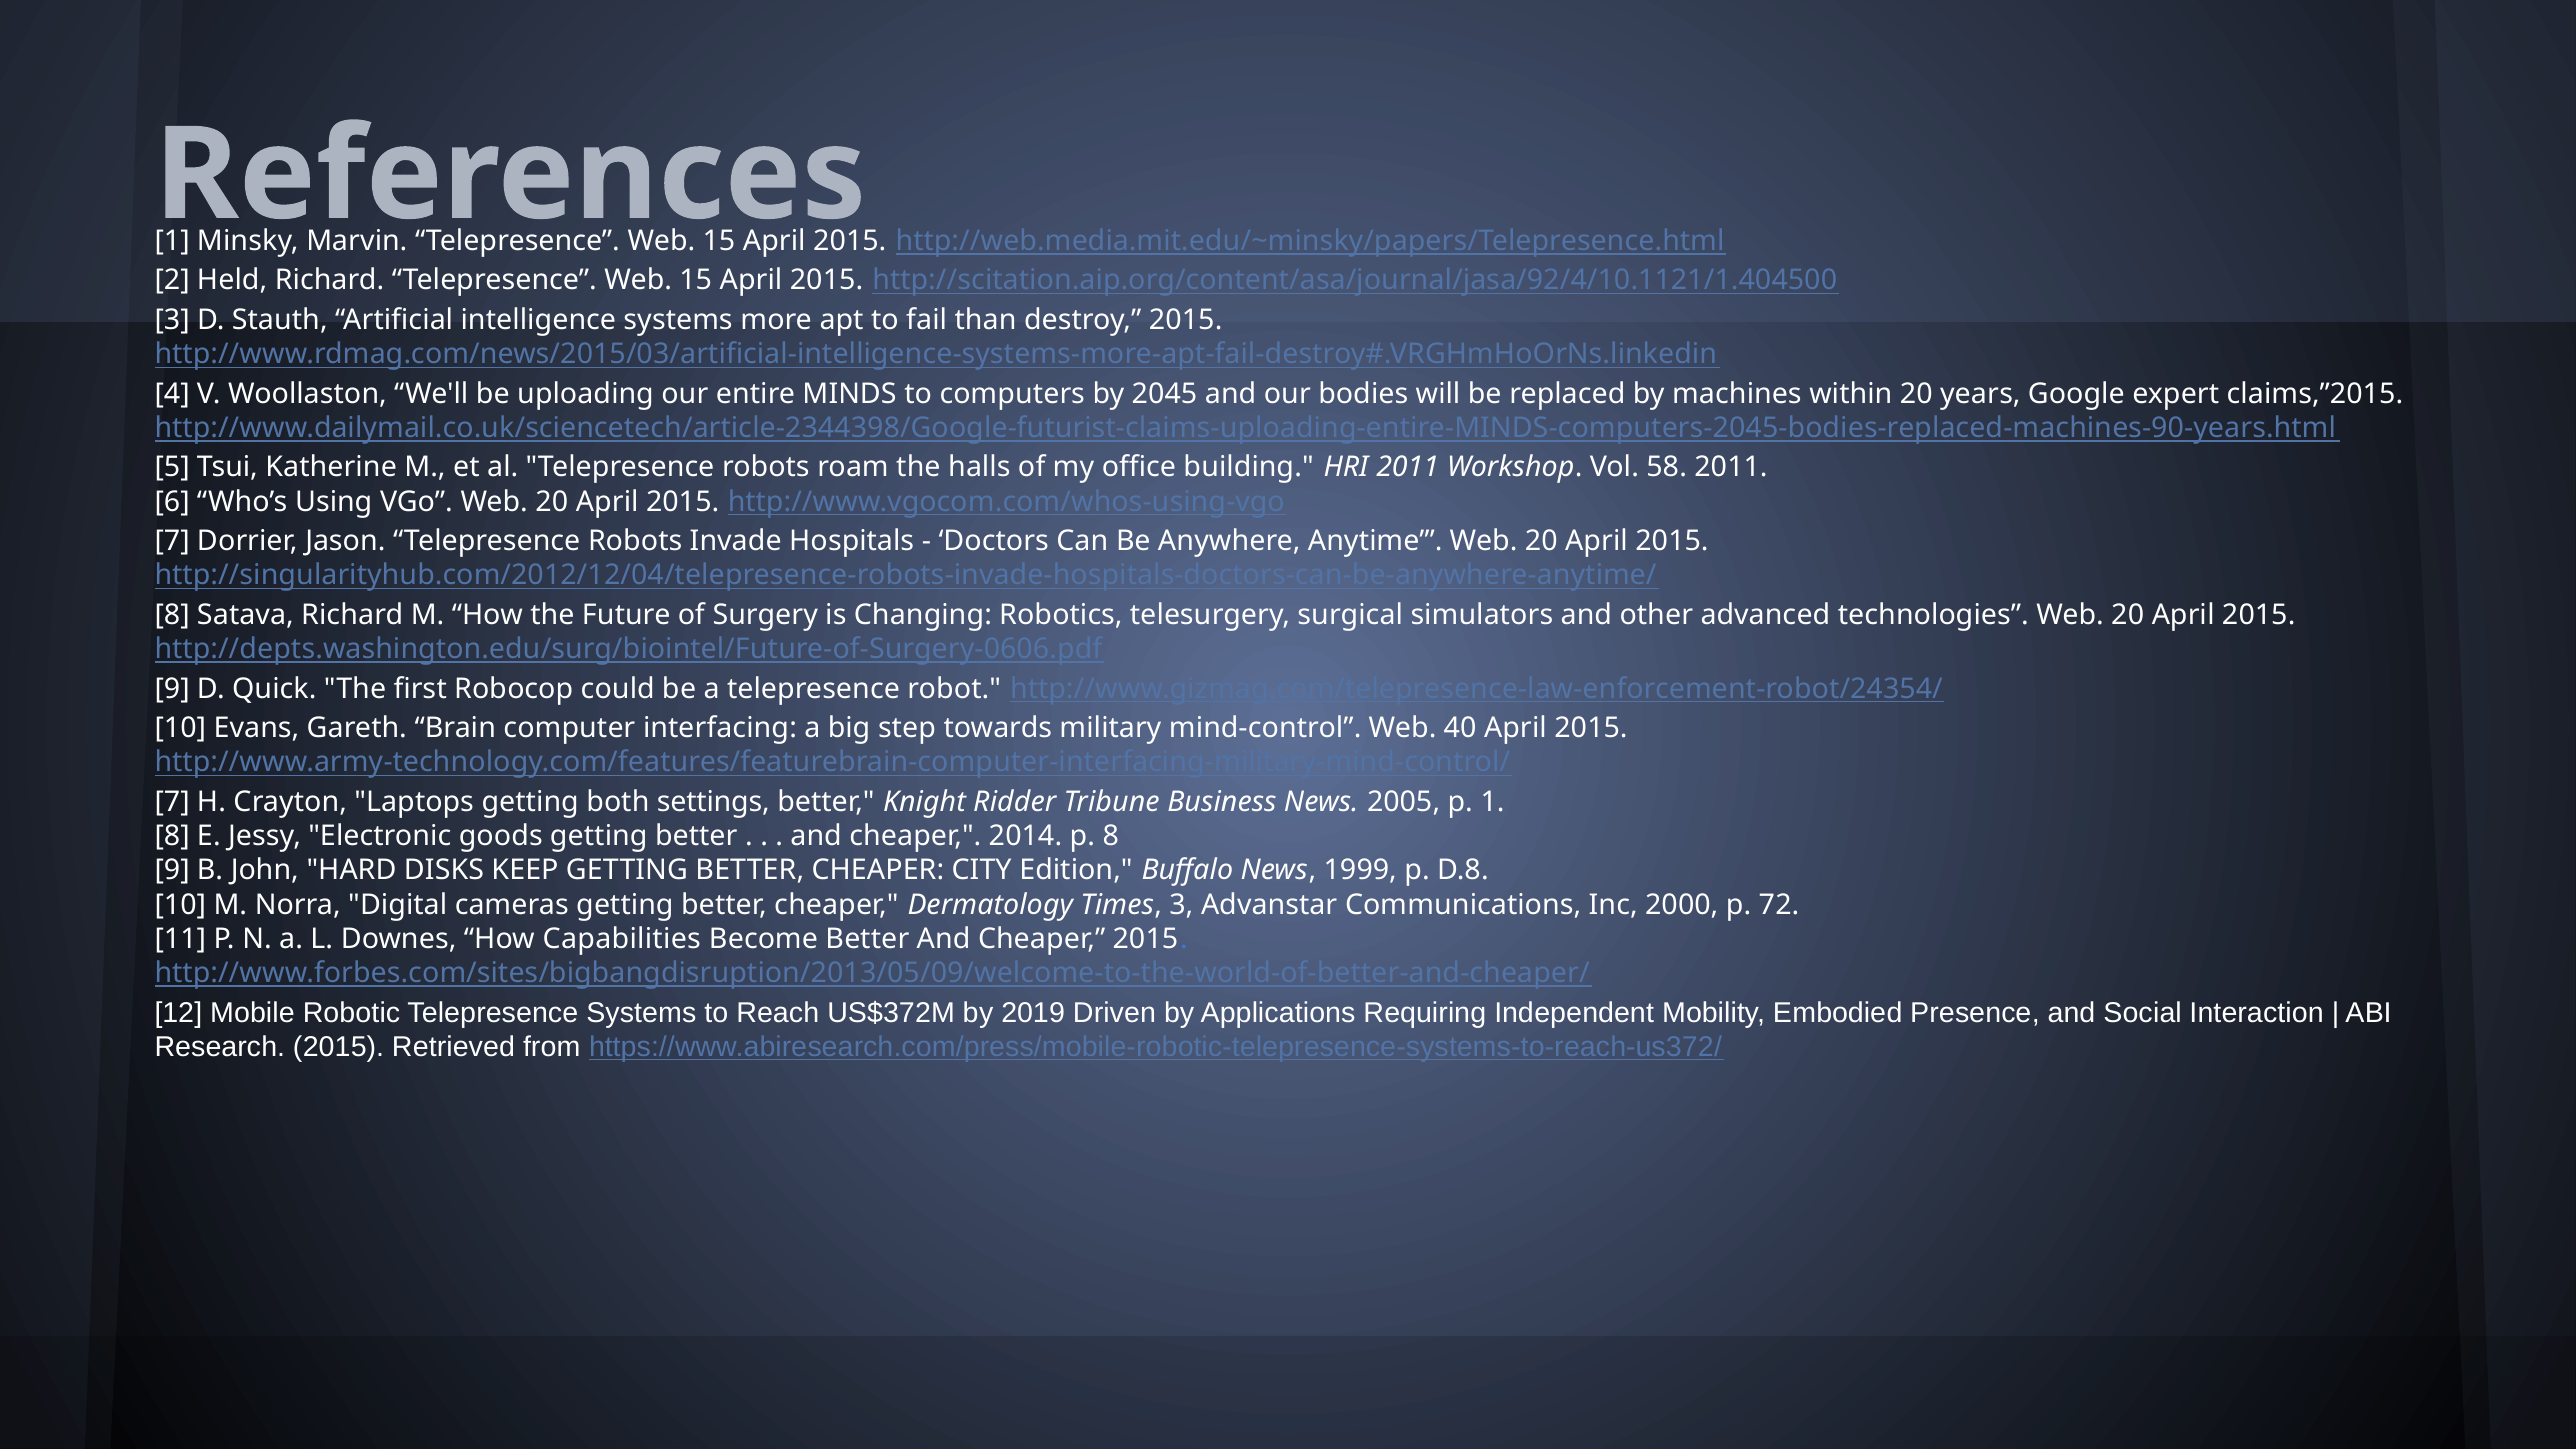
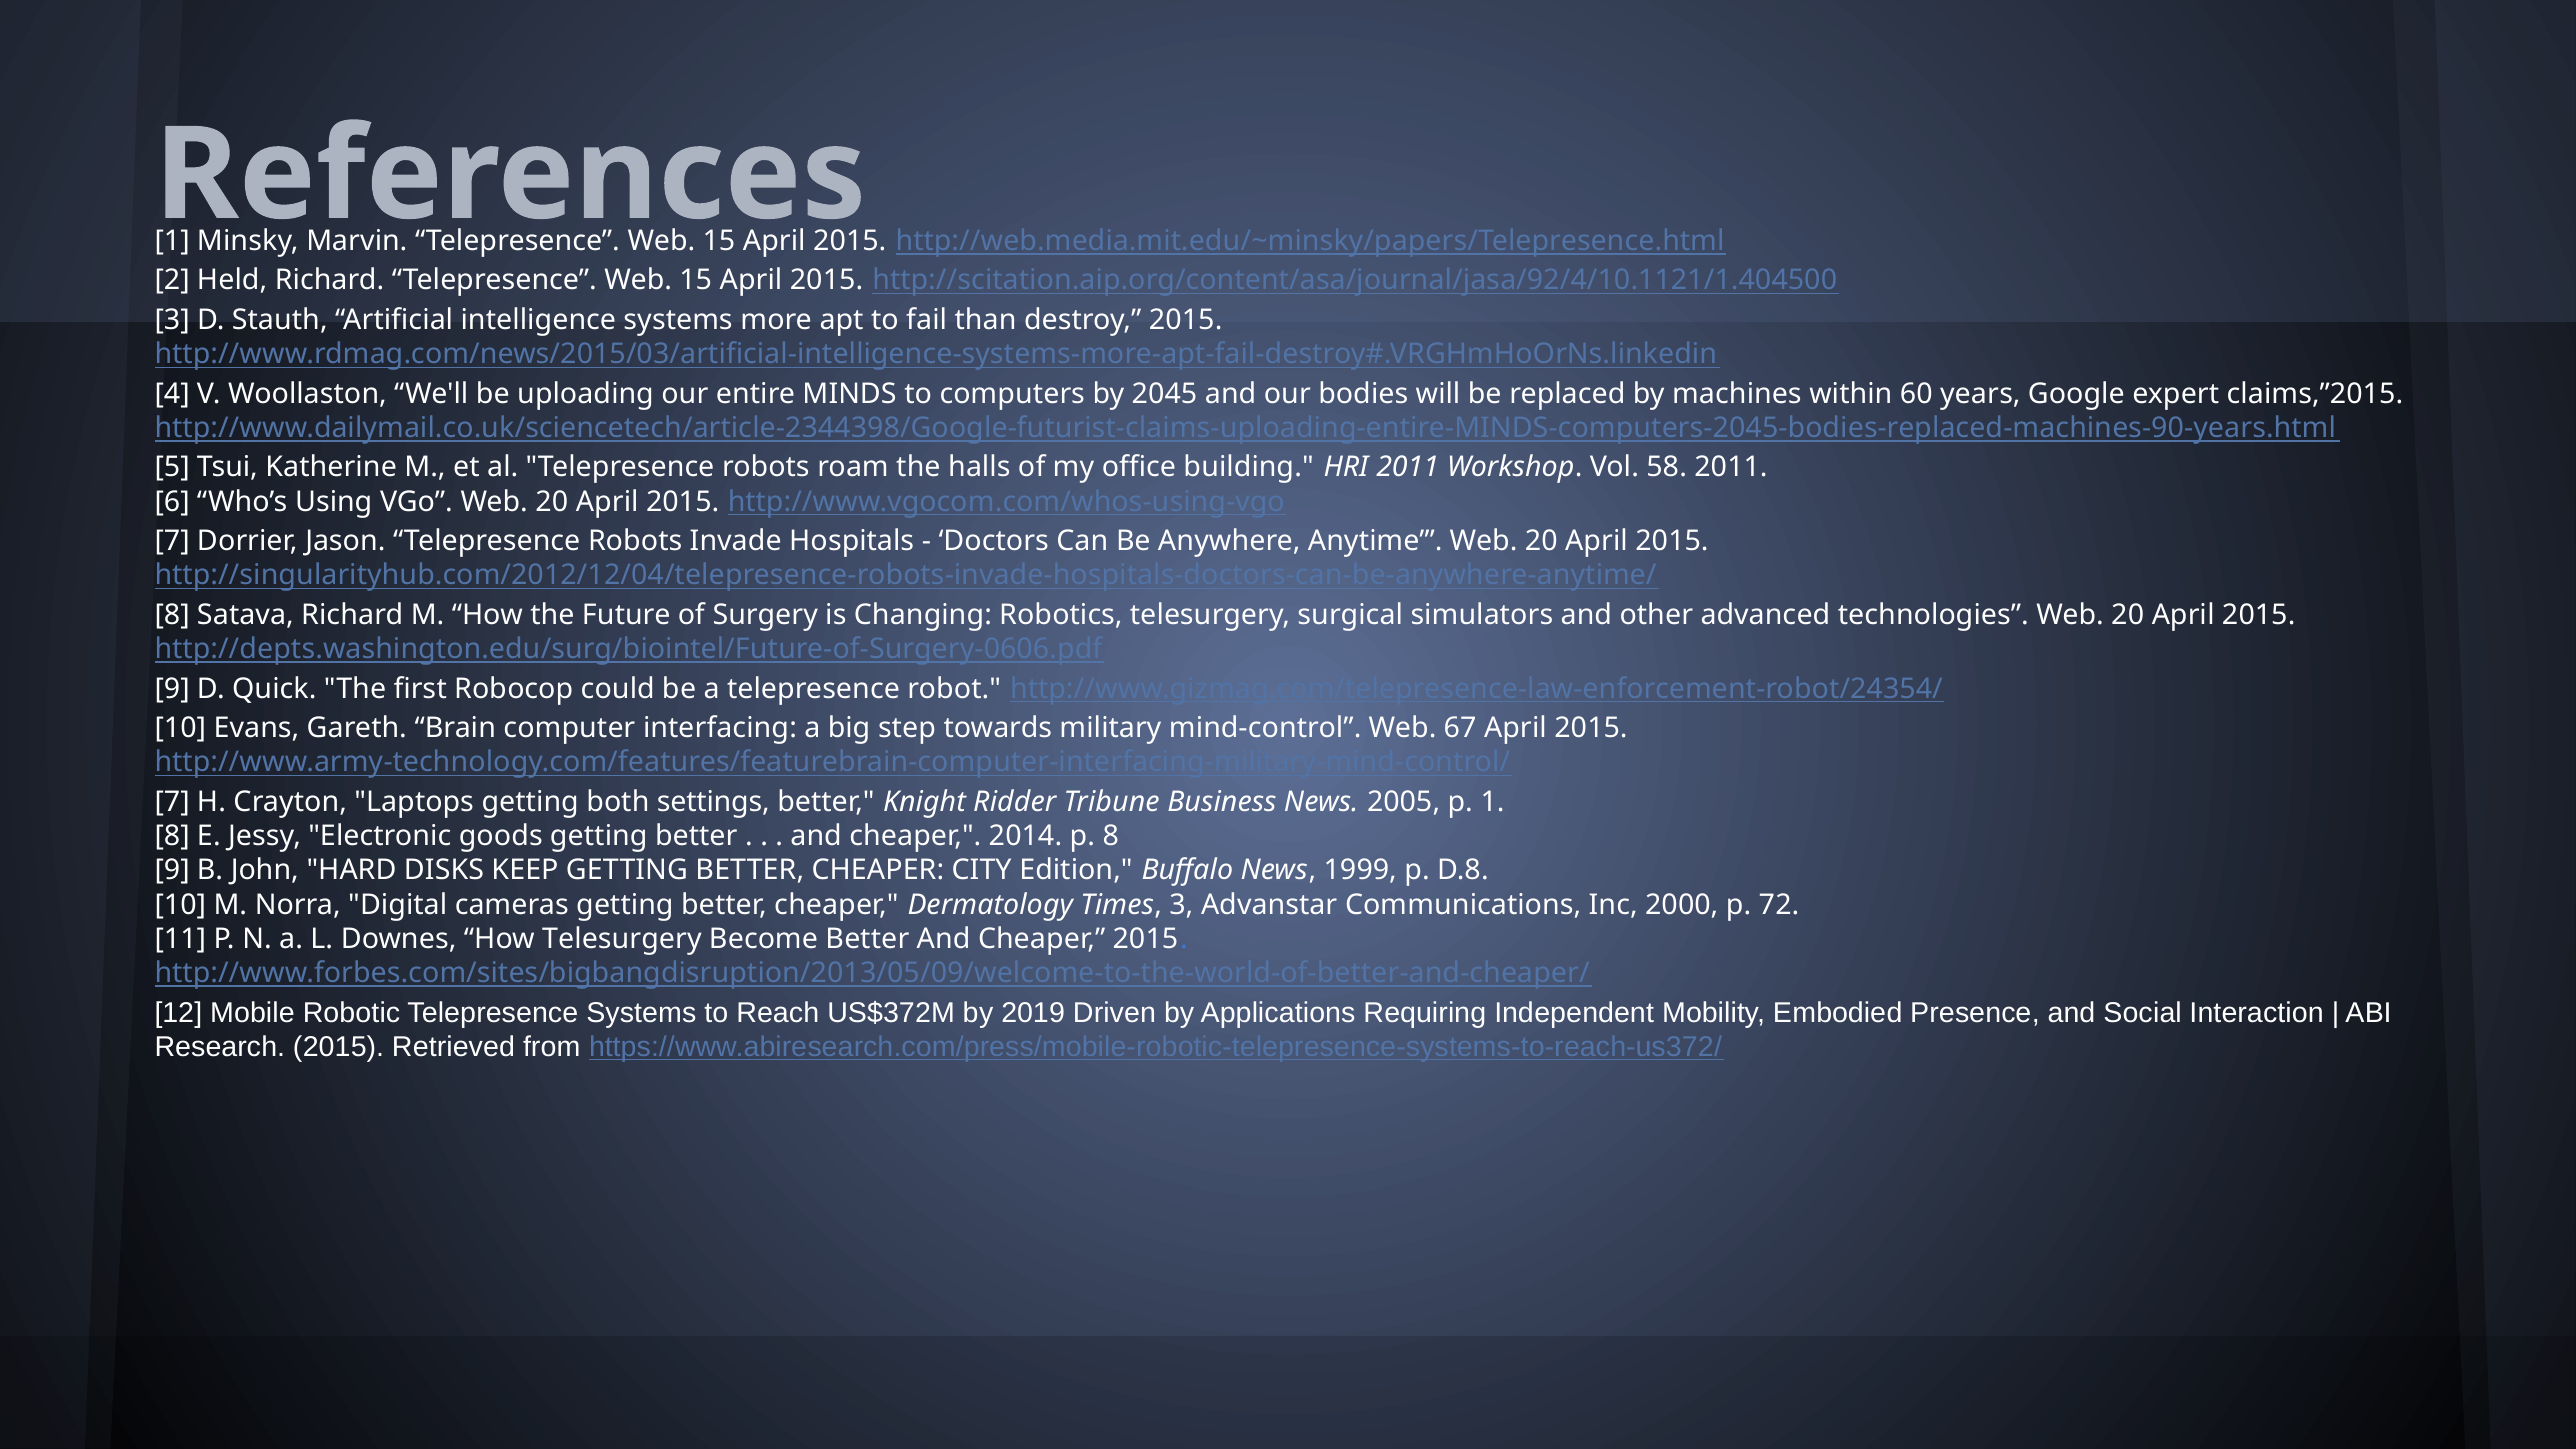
within 20: 20 -> 60 (1916, 394)
40: 40 -> 67 (1460, 728)
How Capabilities: Capabilities -> Telesurgery (622, 939)
